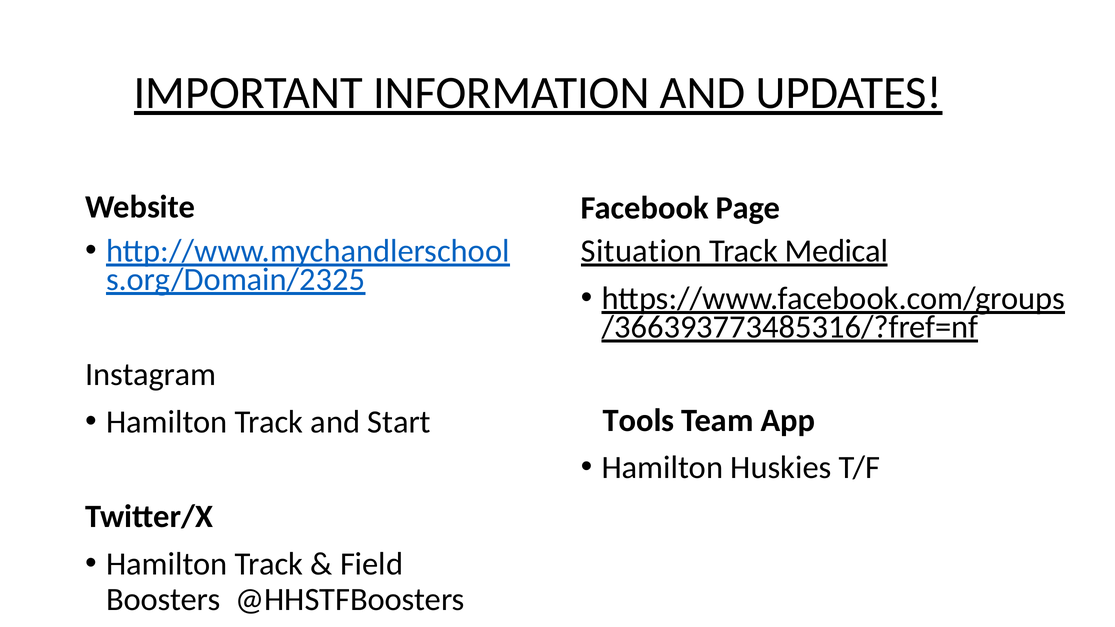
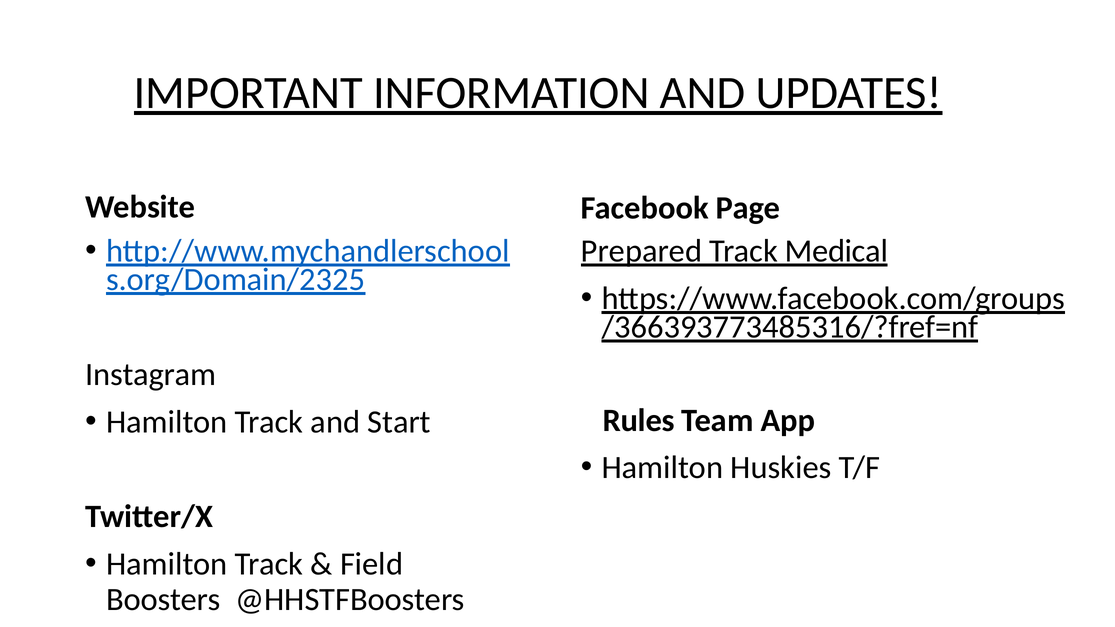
Situation: Situation -> Prepared (642, 251)
Tools: Tools -> Rules (639, 421)
